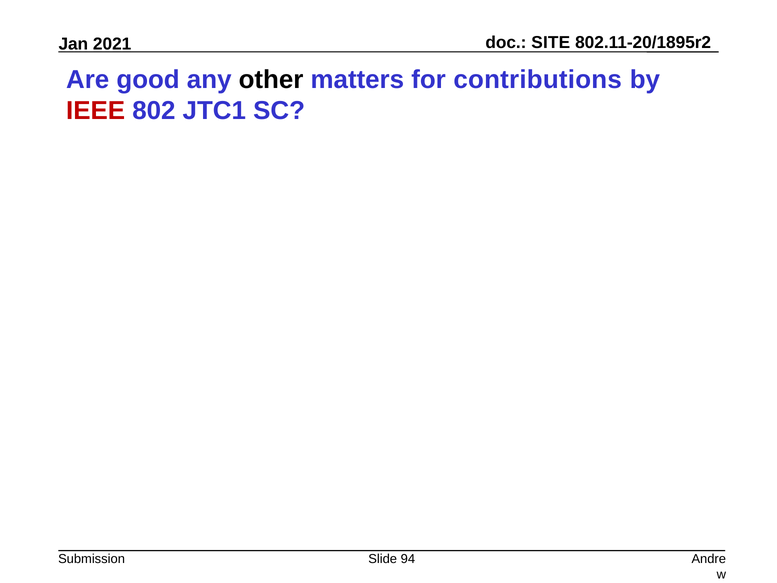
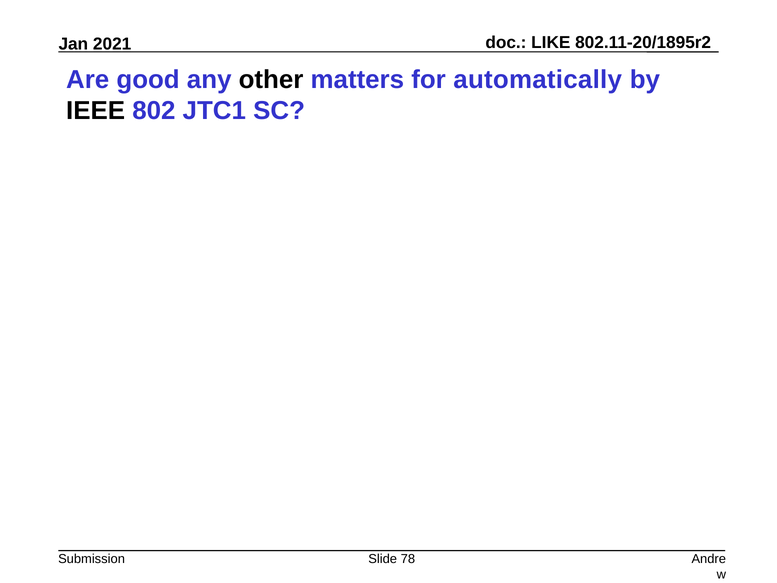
SITE: SITE -> LIKE (551, 43)
contributions: contributions -> automatically (538, 80)
IEEE colour: red -> black (96, 111)
94: 94 -> 78 (408, 559)
